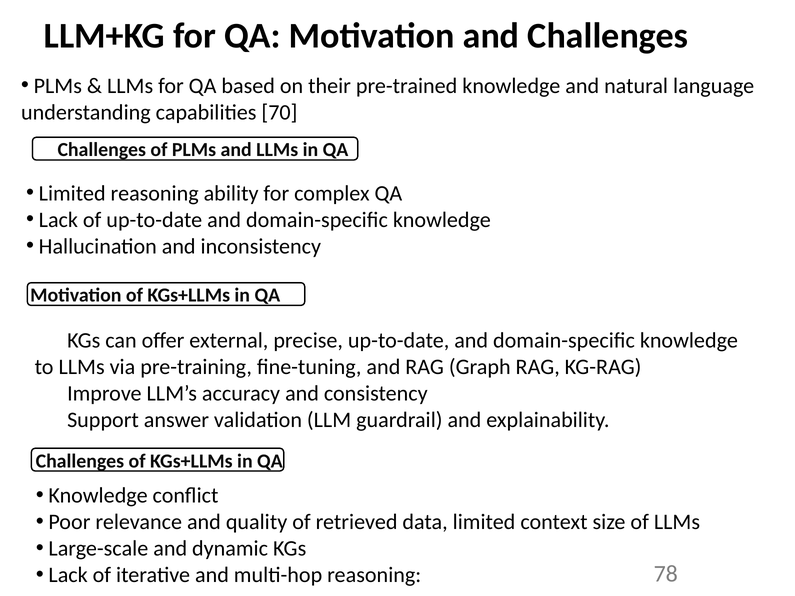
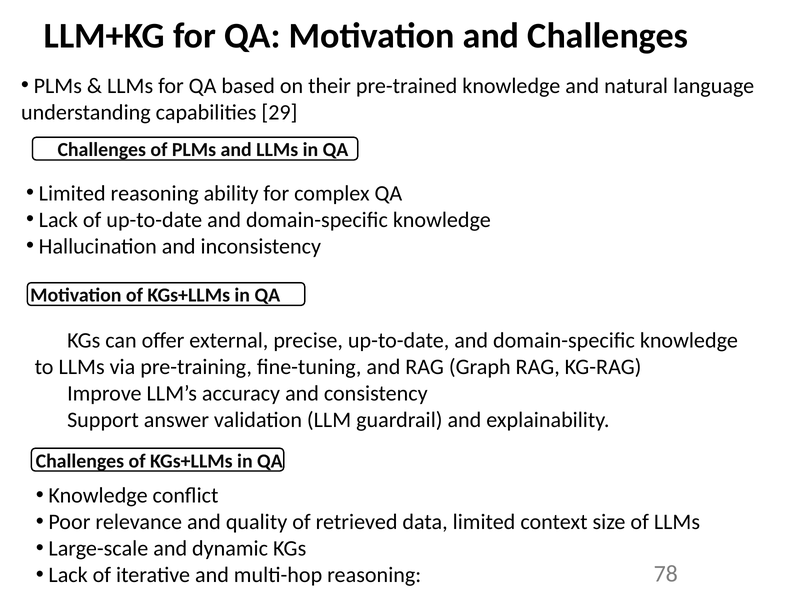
70: 70 -> 29 (279, 112)
